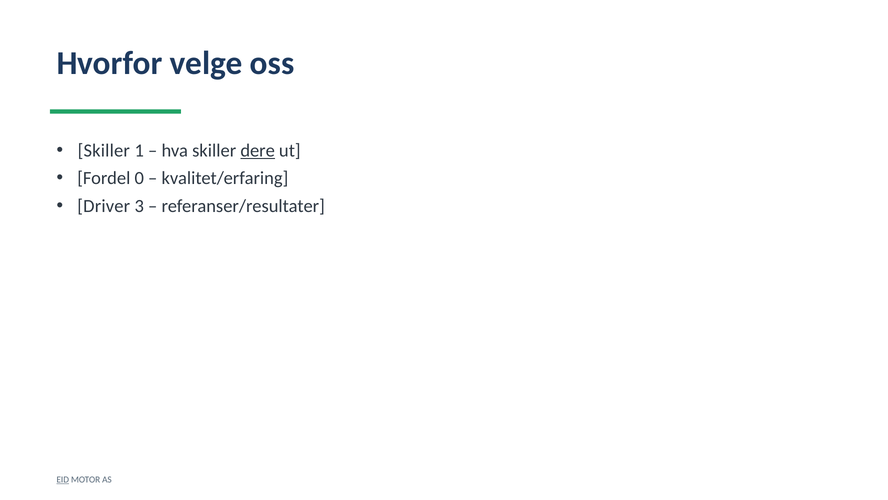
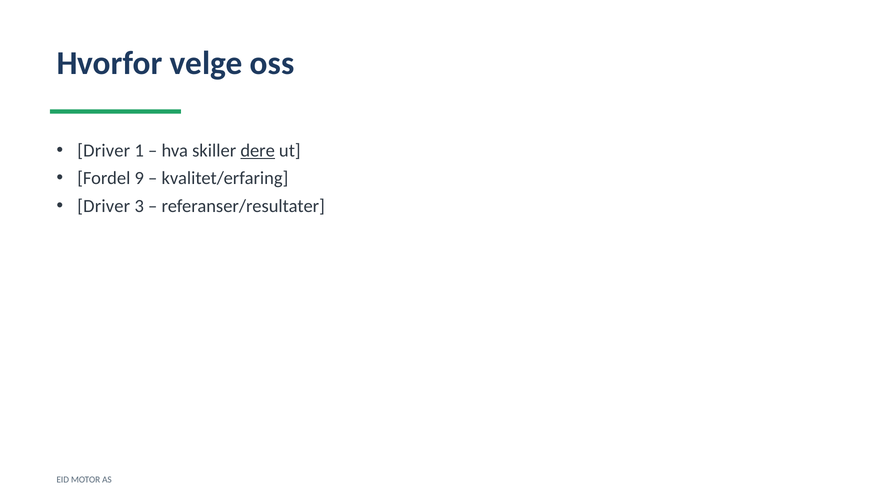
Skiller: Skiller -> Driver (104, 150)
0: 0 -> 9 (139, 178)
EID underline: present -> none (63, 479)
